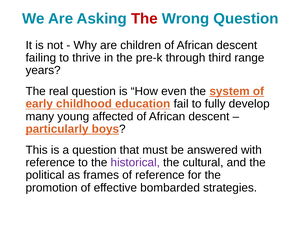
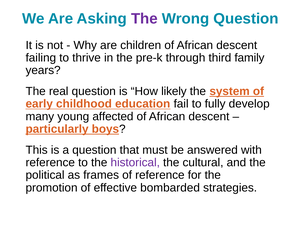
The colour: red -> purple (144, 19)
range: range -> family (249, 58)
even: even -> likely (174, 92)
